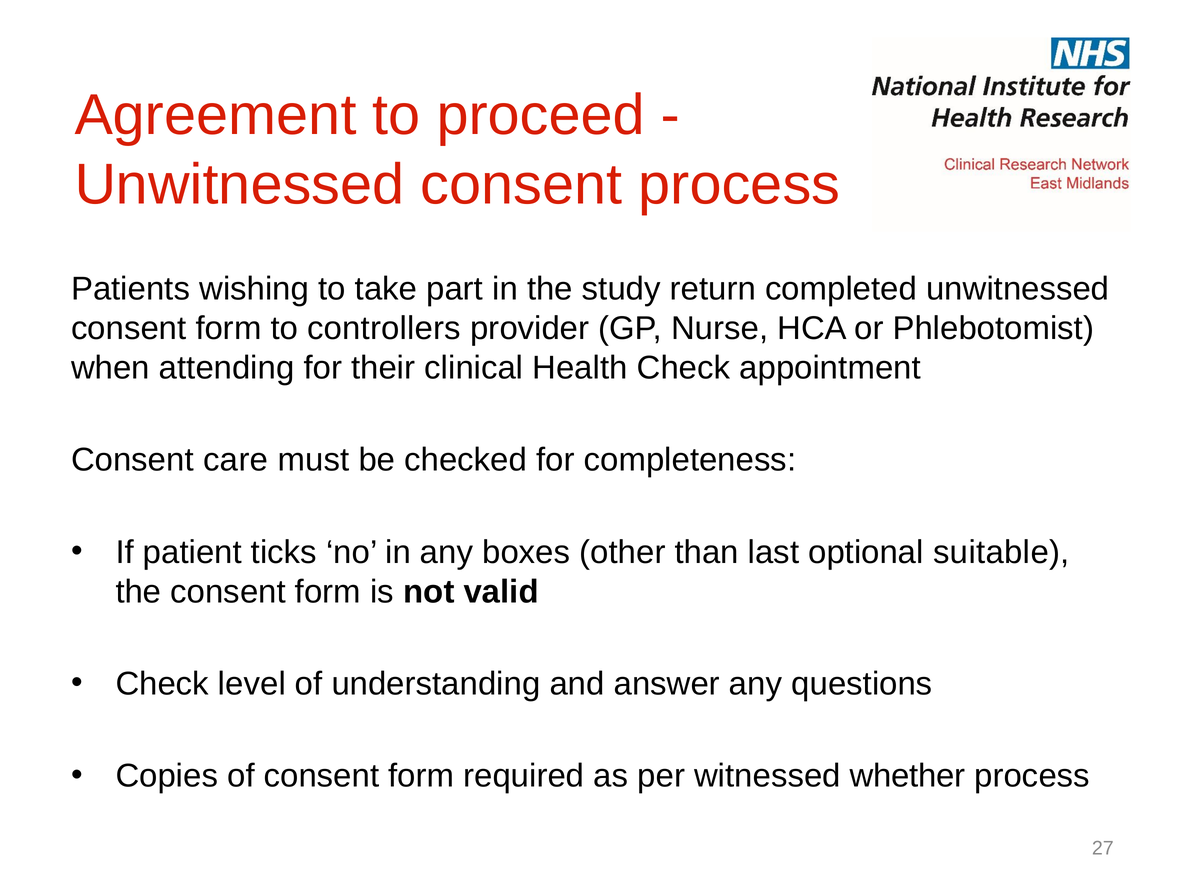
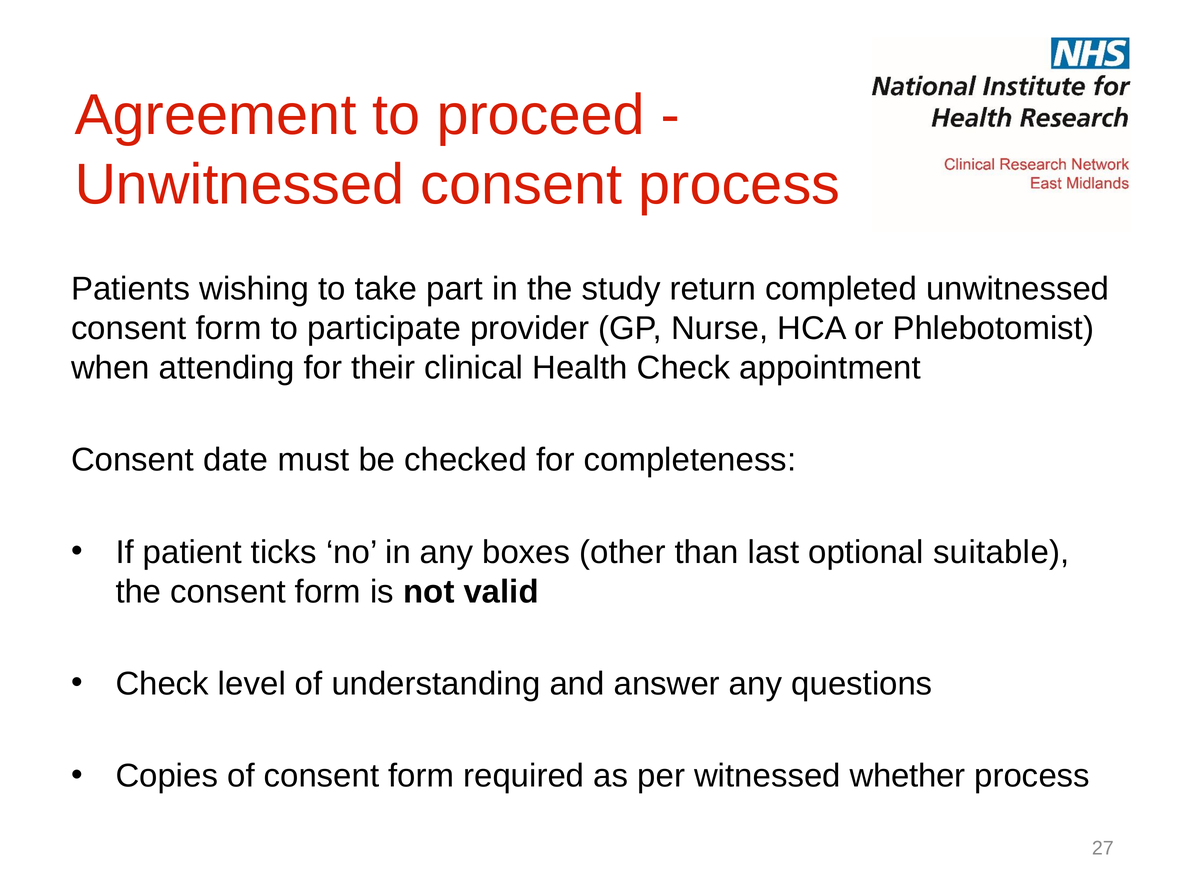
controllers: controllers -> participate (384, 328)
care: care -> date (236, 460)
